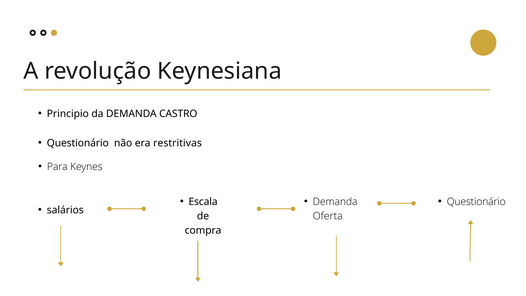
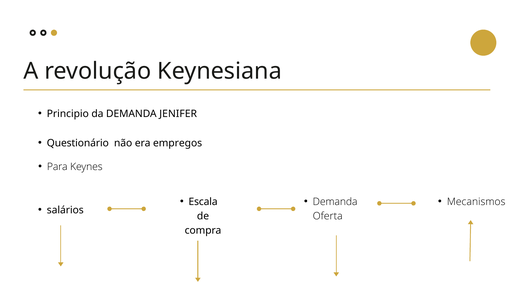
CASTRO: CASTRO -> JENIFER (178, 114)
restritivas: restritivas -> empregos (178, 143)
Questionário: Questionário -> Mecanismos (476, 202)
